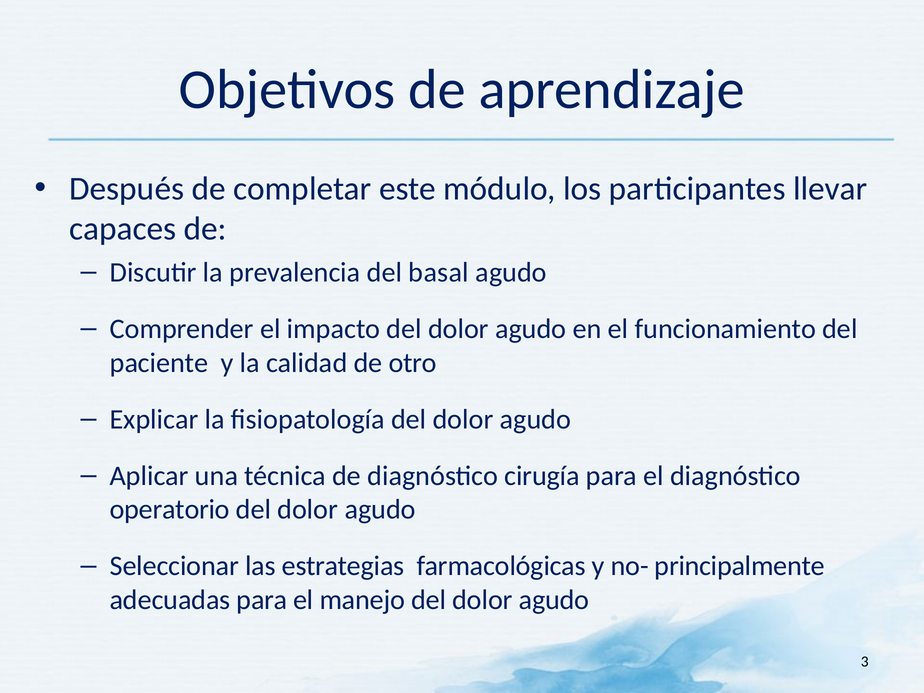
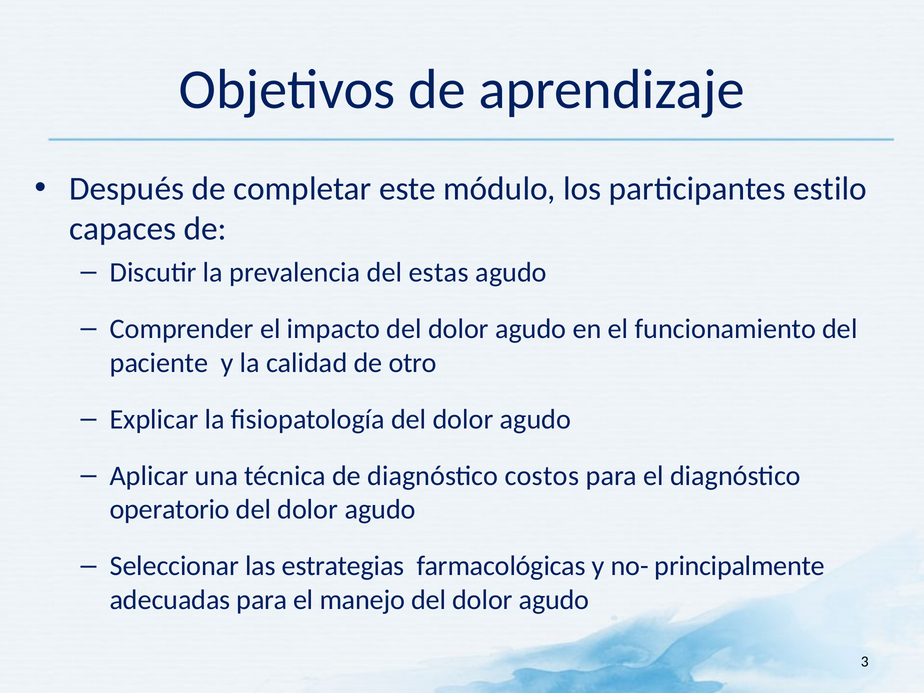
llevar: llevar -> estilo (830, 189)
basal: basal -> estas (439, 272)
cirugía: cirugía -> costos (542, 476)
